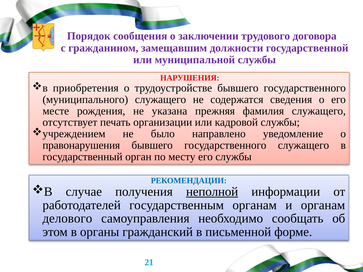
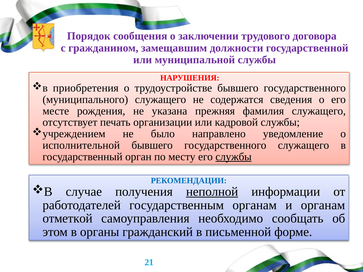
правонарушения: правонарушения -> исполнительной (81, 145)
службы underline: none -> present (234, 157)
делового: делового -> отметкой (67, 219)
